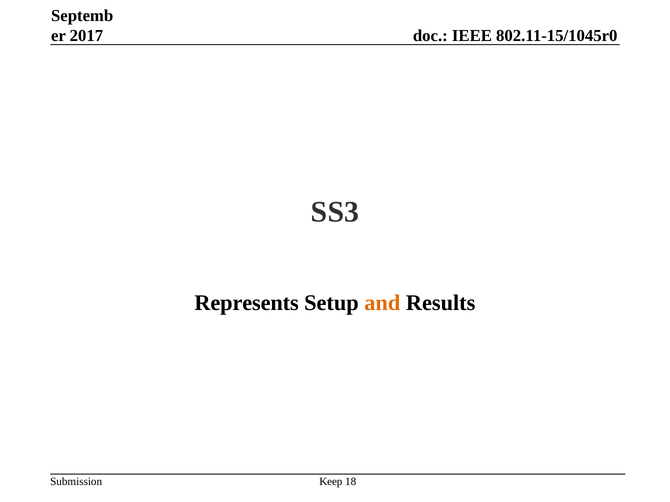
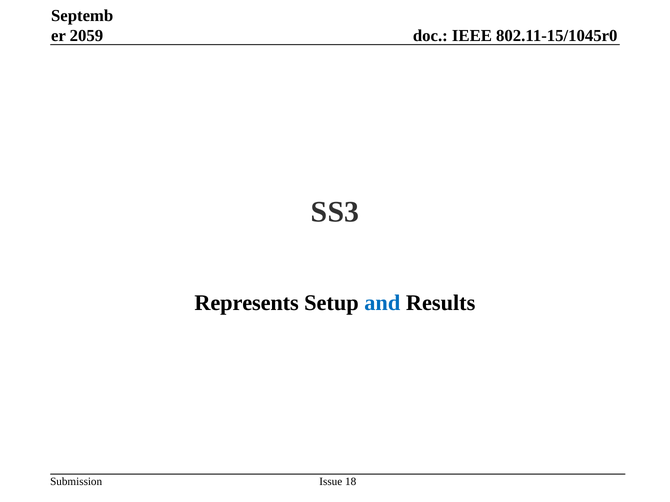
2017: 2017 -> 2059 (86, 36)
and colour: orange -> blue (382, 303)
Keep: Keep -> Issue (331, 482)
